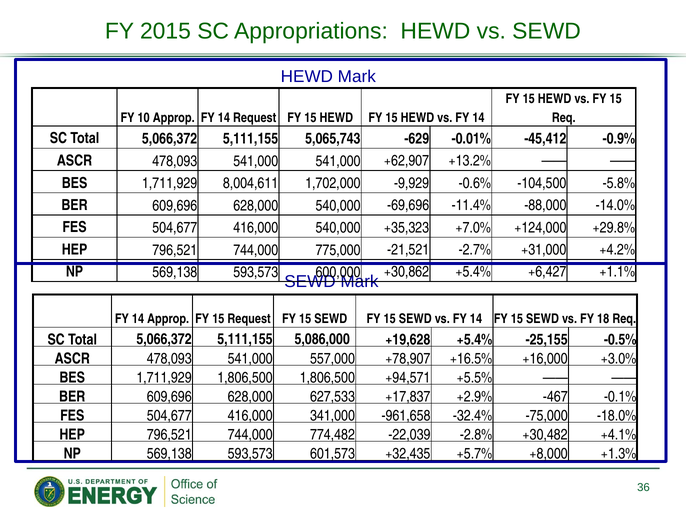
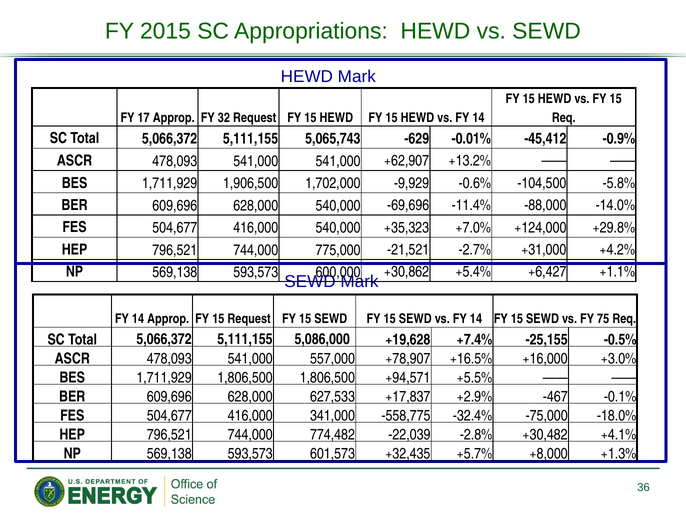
10: 10 -> 17 (144, 118)
Approp FY 14: 14 -> 32 (224, 118)
8,004,611: 8,004,611 -> 1,906,500 (251, 184)
18: 18 -> 75 (603, 319)
+19,628 +5.4%: +5.4% -> +7.4% (474, 340)
-961,658: -961,658 -> -558,775 (406, 416)
